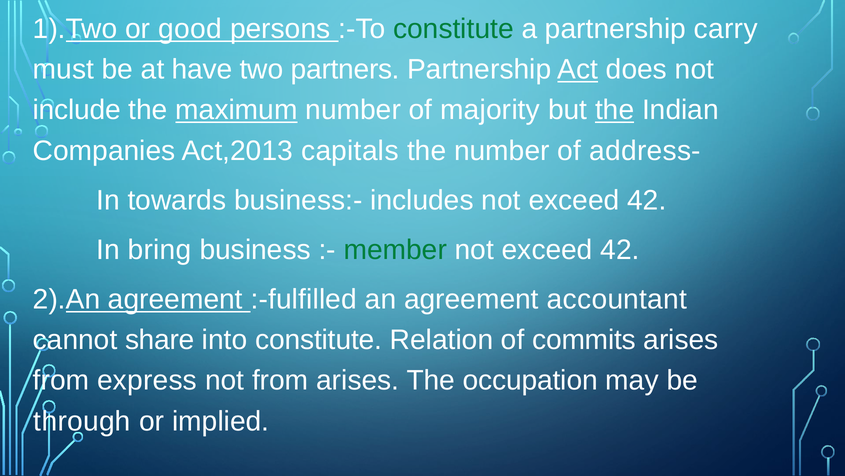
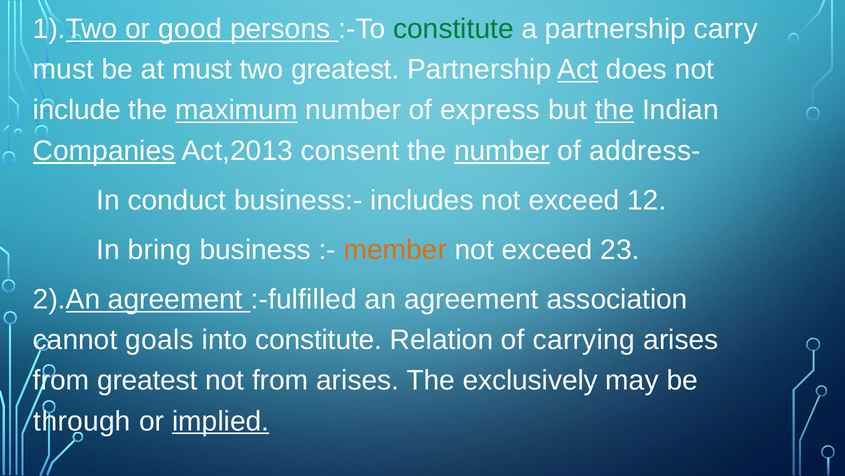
at have: have -> must (202, 69)
two partners: partners -> greatest (345, 69)
majority: majority -> express (490, 110)
Companies underline: none -> present (104, 151)
capitals: capitals -> consent (350, 151)
number underline: none -> present (502, 151)
towards: towards -> conduct (177, 200)
42: 42 -> 12 (647, 200)
member colour: green -> orange (395, 249)
42: 42 -> 23 (620, 249)
accountant: accountant -> association (617, 299)
share: share -> goals (160, 339)
commits: commits -> carrying (584, 339)
from express: express -> greatest (147, 380)
occupation: occupation -> exclusively (530, 380)
implied underline: none -> present (221, 421)
